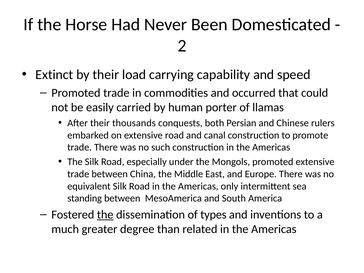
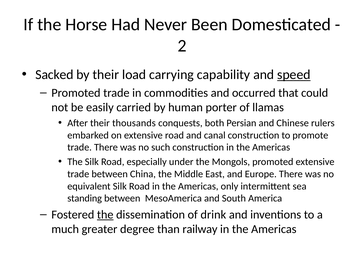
Extinct: Extinct -> Sacked (54, 75)
speed underline: none -> present (294, 75)
types: types -> drink (213, 215)
related: related -> railway (200, 229)
